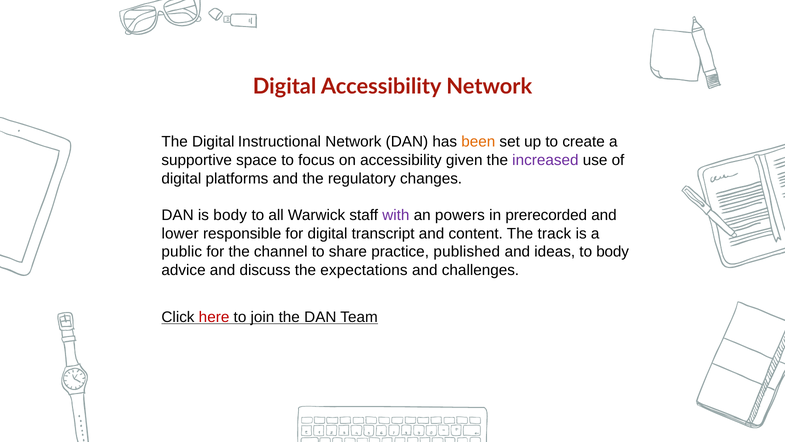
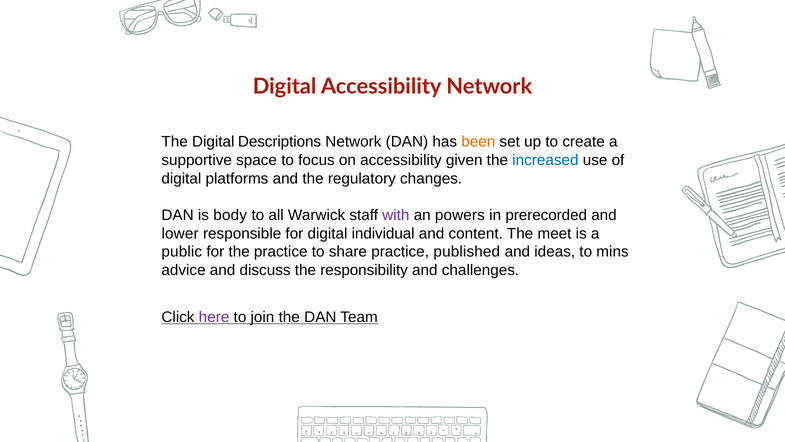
Instructional: Instructional -> Descriptions (280, 142)
increased colour: purple -> blue (545, 160)
transcript: transcript -> individual (383, 233)
track: track -> meet (554, 233)
the channel: channel -> practice (281, 252)
to body: body -> mins (612, 252)
expectations: expectations -> responsibility (364, 270)
here colour: red -> purple (214, 317)
